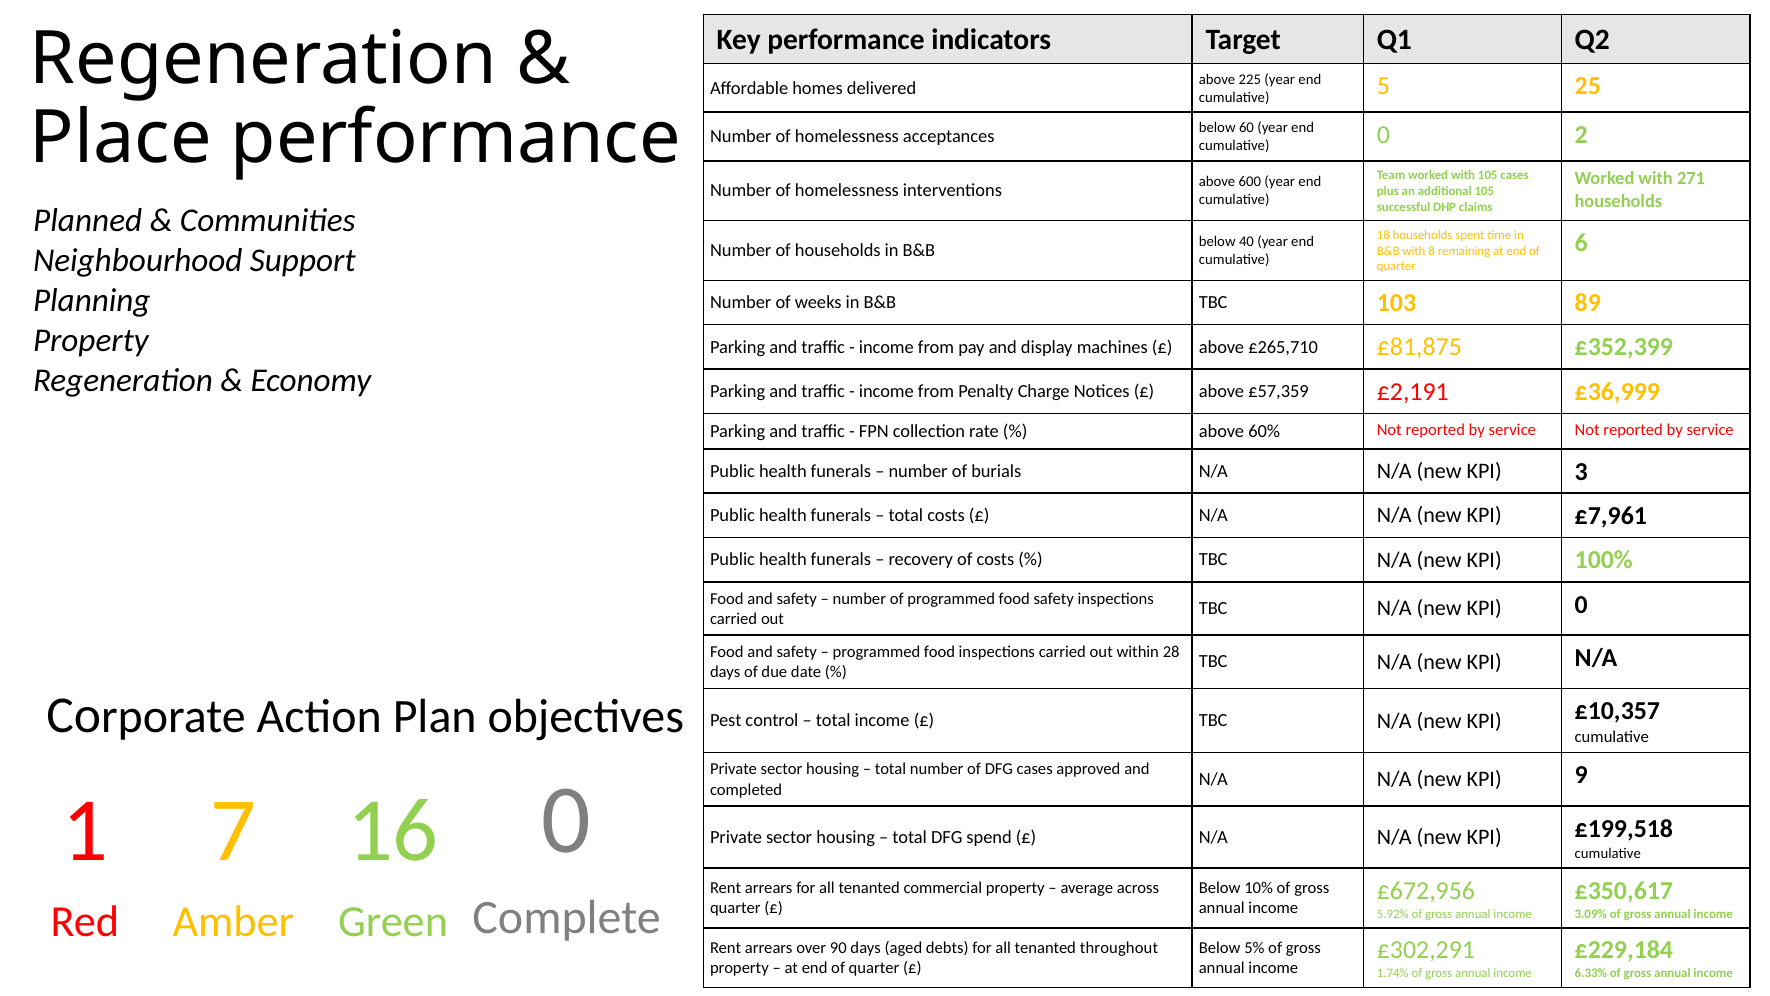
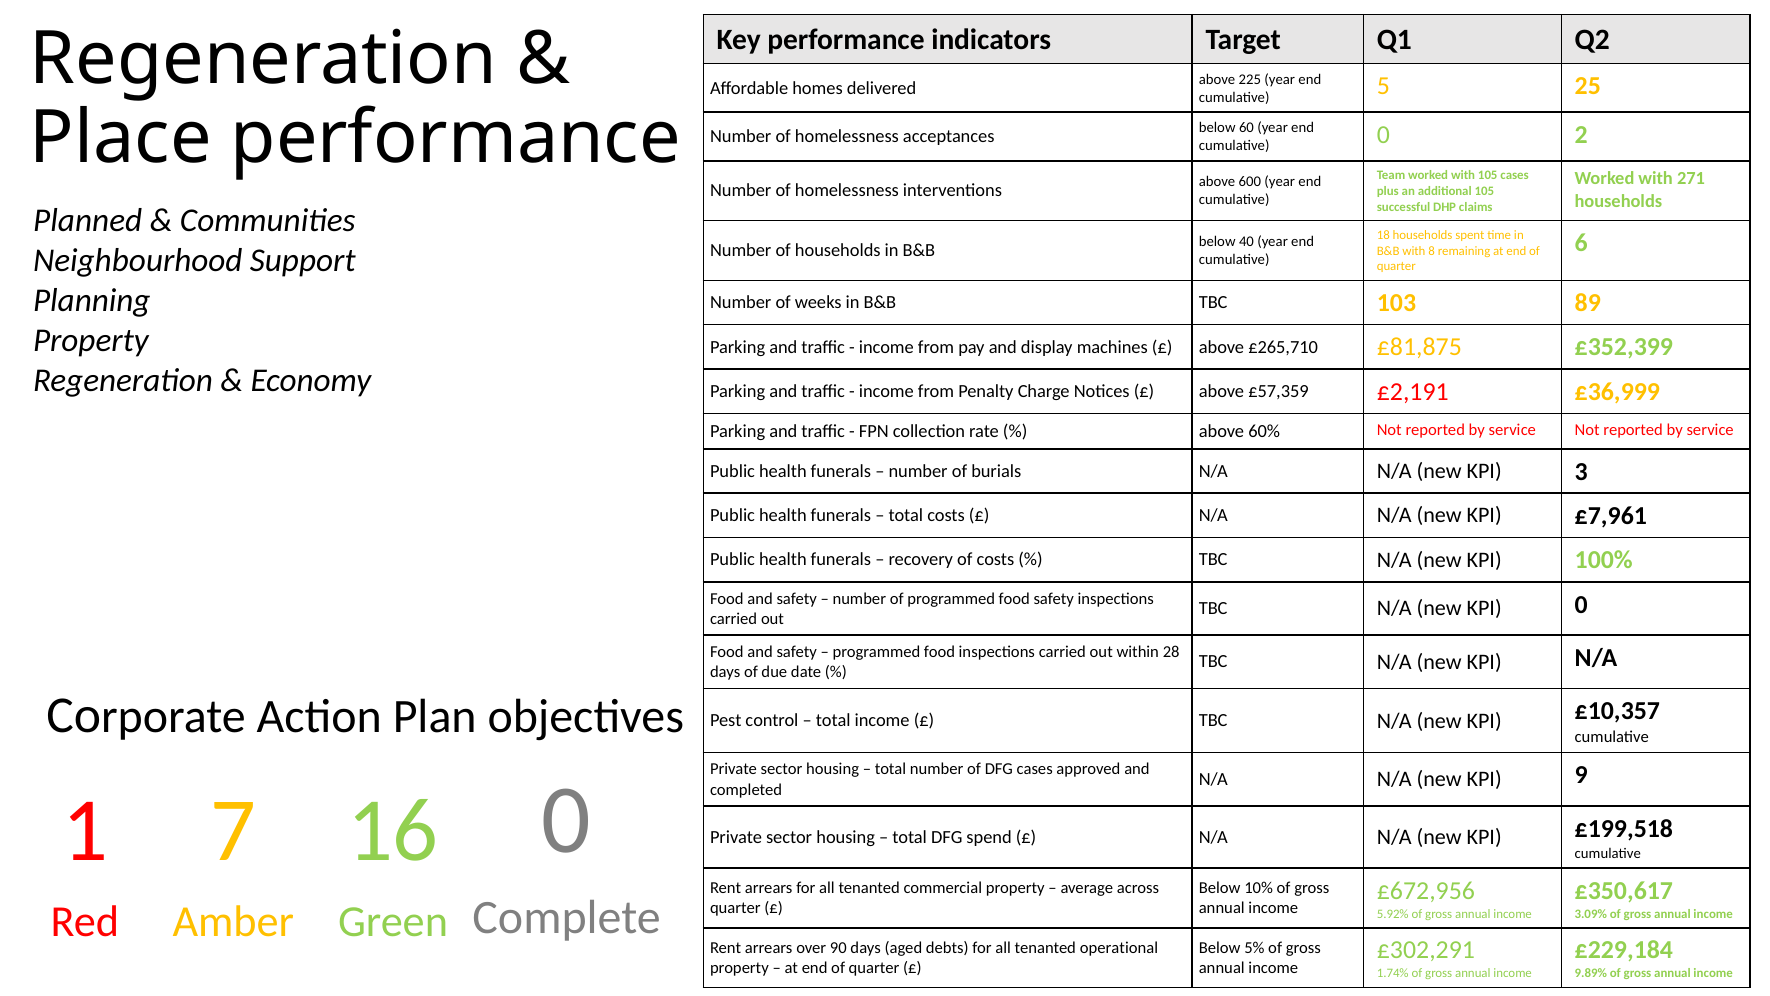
throughout: throughout -> operational (1119, 947)
6.33%: 6.33% -> 9.89% (1591, 973)
